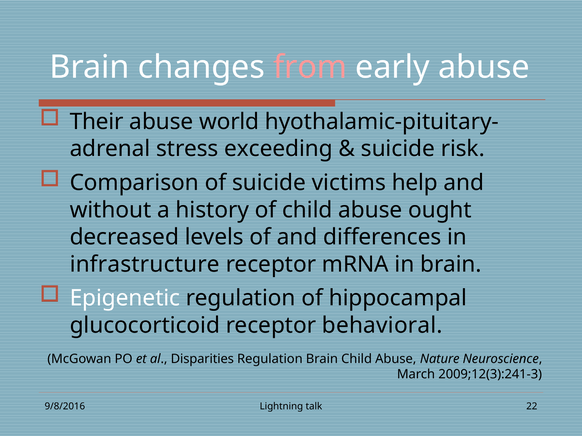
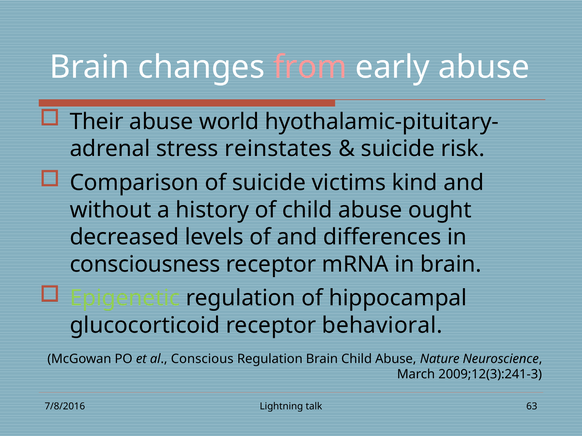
exceeding: exceeding -> reinstates (278, 149)
help: help -> kind (415, 183)
infrastructure: infrastructure -> consciousness (145, 265)
Epigenetic colour: white -> light green (125, 298)
Disparities: Disparities -> Conscious (202, 359)
9/8/2016: 9/8/2016 -> 7/8/2016 (65, 407)
22: 22 -> 63 (532, 407)
